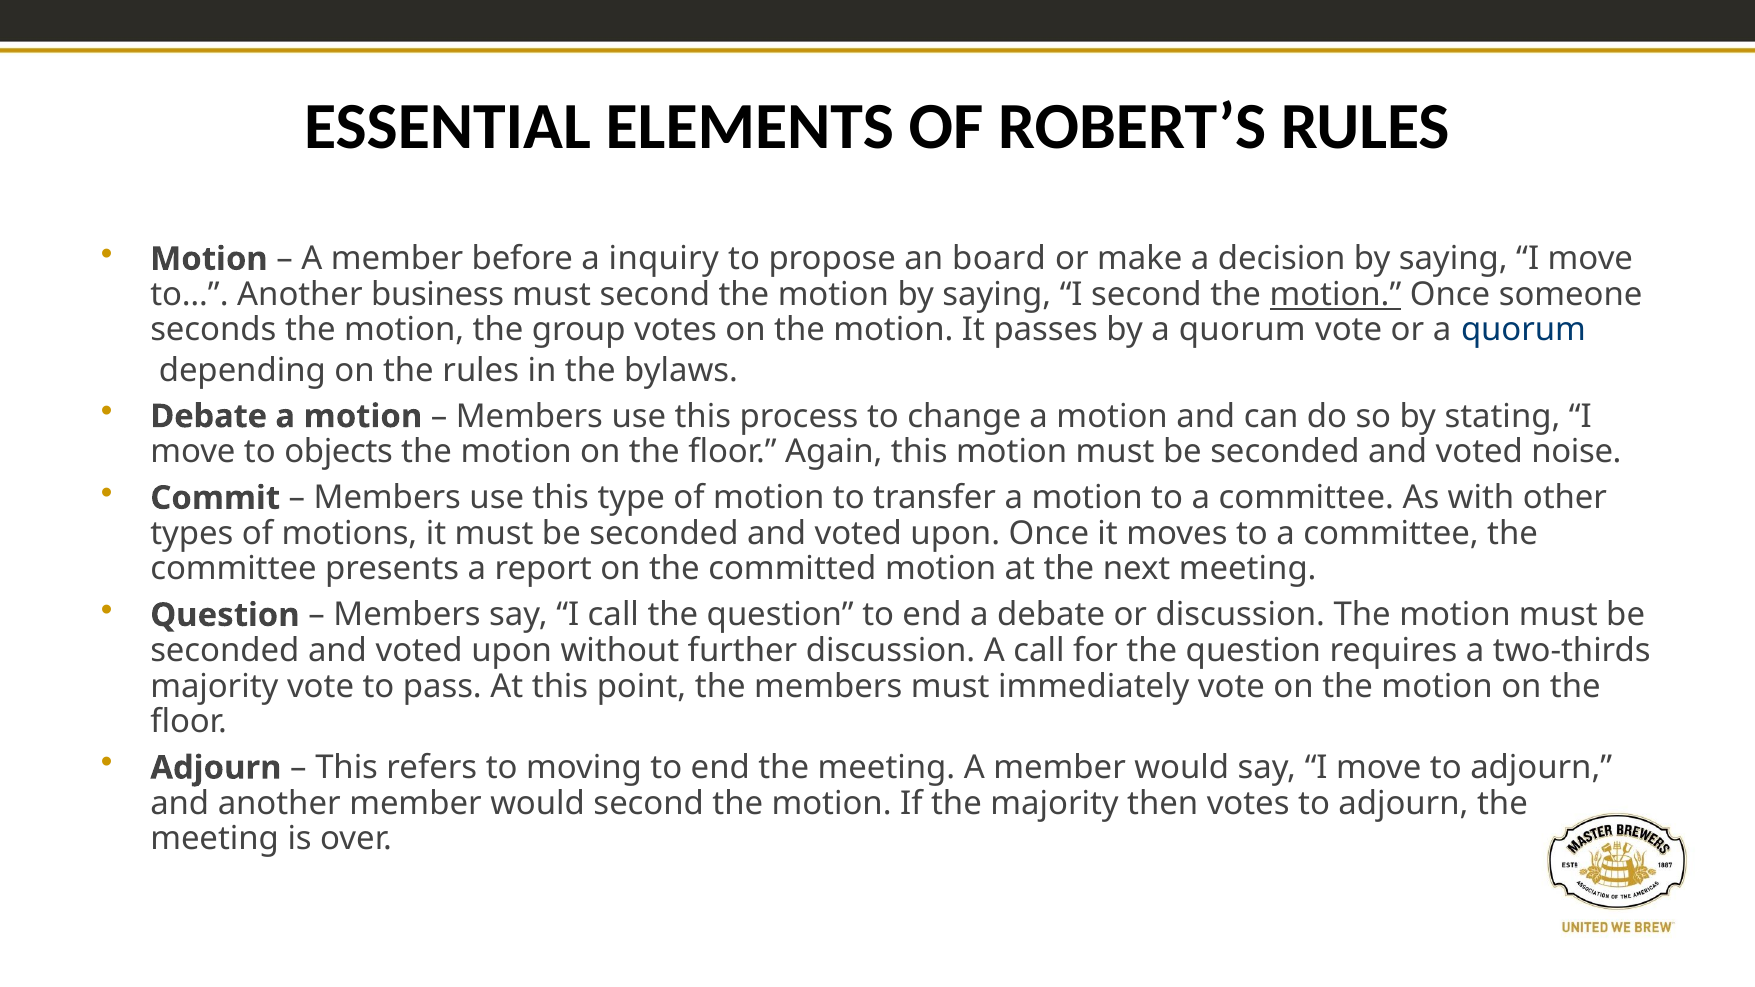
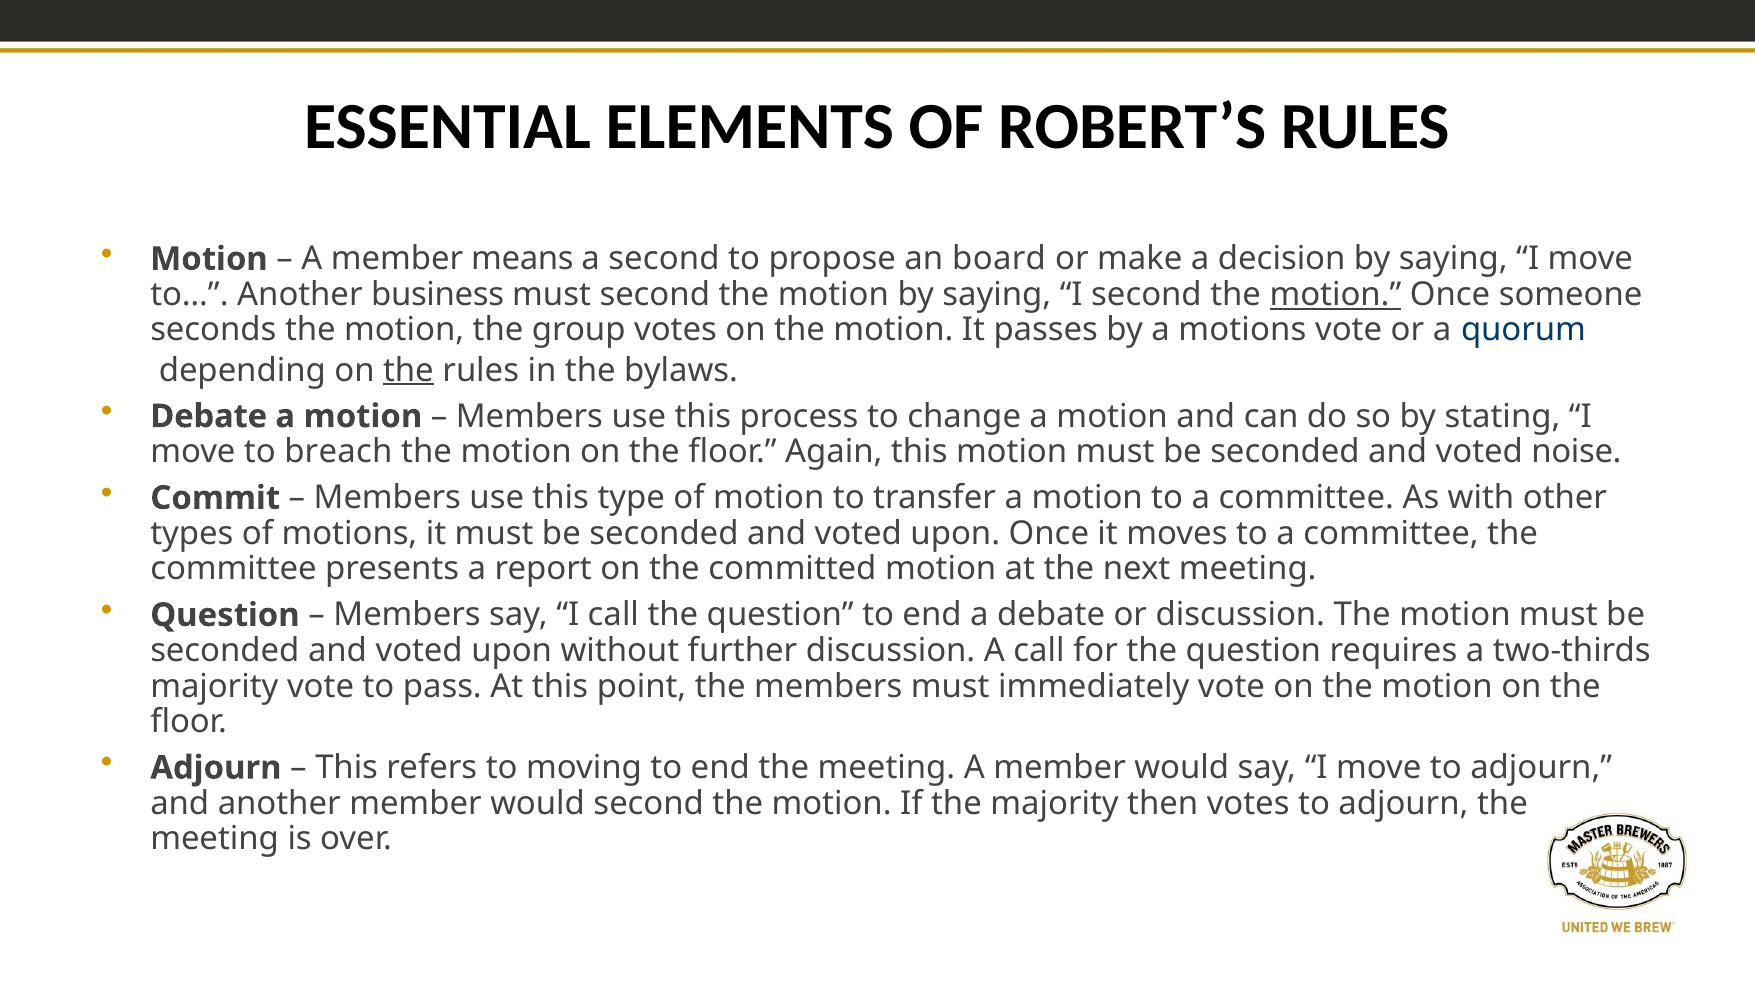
before: before -> means (522, 259)
a inquiry: inquiry -> second (664, 259)
by a quorum: quorum -> motions (1242, 330)
the underline: none -> present (408, 370)
objects: objects -> breach (338, 452)
